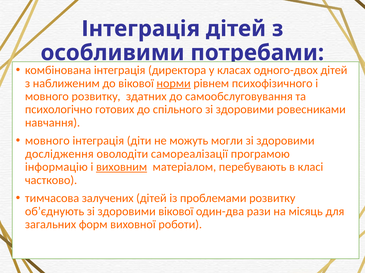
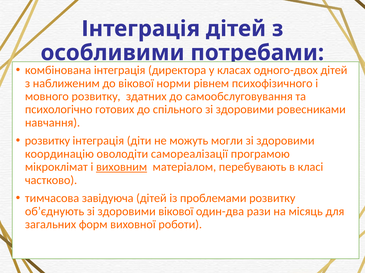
норми underline: present -> none (174, 83)
мовного: мовного -> розвитку (47, 141)
дослідження: дослідження -> координацію (59, 154)
інформацію: інформацію -> мікроклімат (56, 167)
залучених: залучених -> завідуюча (108, 199)
